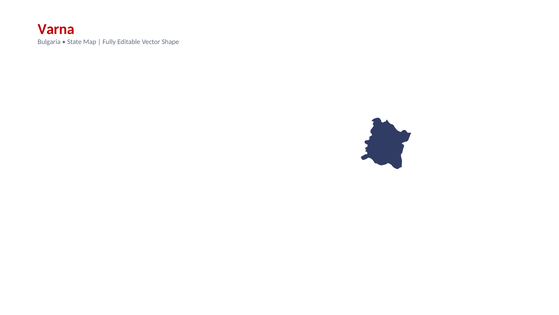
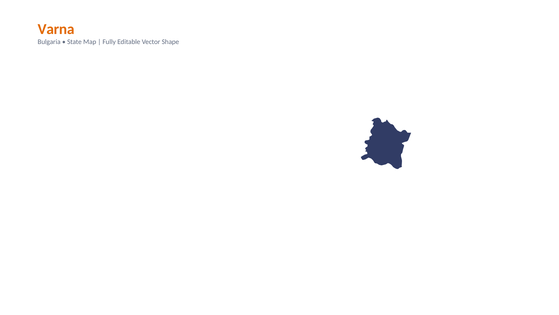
Varna colour: red -> orange (56, 29)
